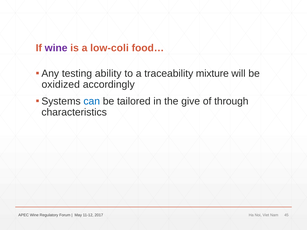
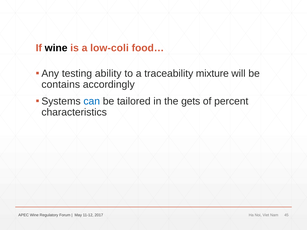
wine colour: purple -> black (56, 48)
oxidized: oxidized -> contains (61, 85)
give: give -> gets (191, 101)
through: through -> percent (231, 101)
